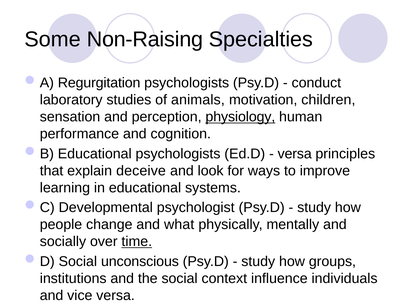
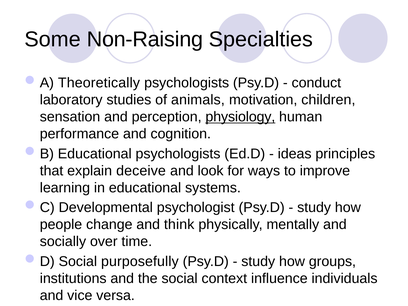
Regurgitation: Regurgitation -> Theoretically (99, 83)
versa: versa -> ideas (295, 154)
what: what -> think (179, 225)
time underline: present -> none (137, 242)
unconscious: unconscious -> purposefully (140, 261)
